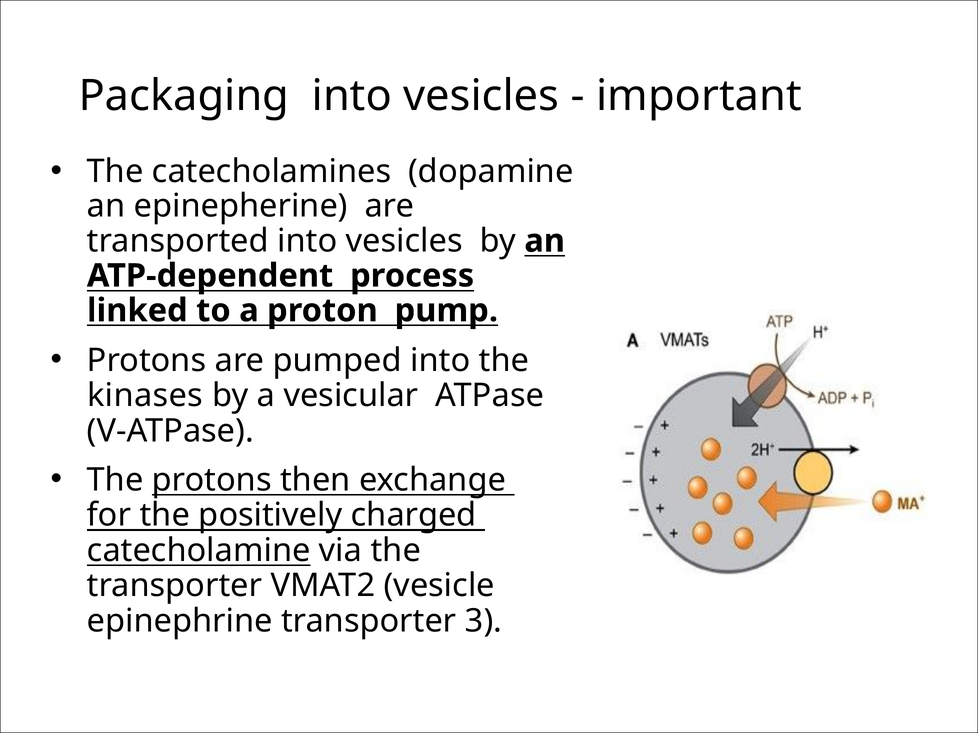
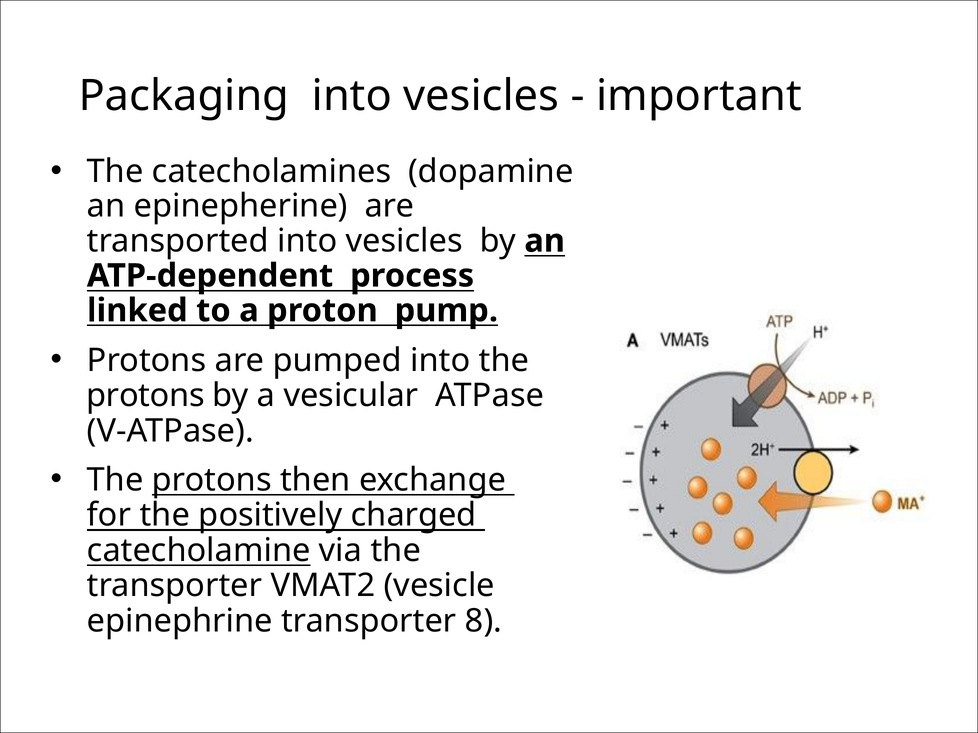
kinases: kinases -> protons (146, 396)
3: 3 -> 8 (484, 621)
